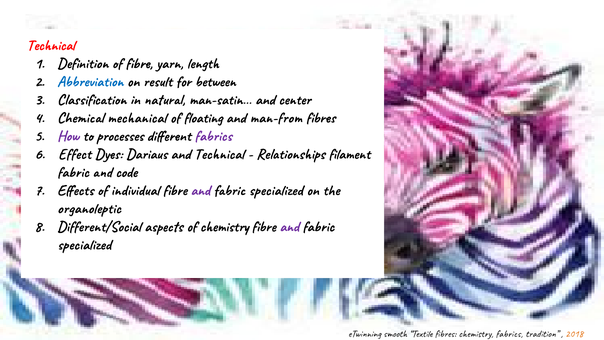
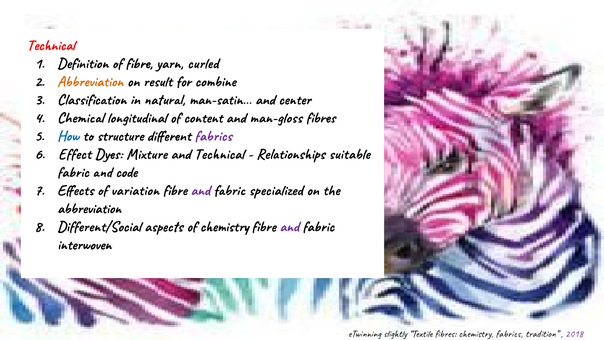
length: length -> curled (203, 63)
Abbreviation colour: blue -> orange (90, 81)
between: between -> combine (215, 81)
mechanical: mechanical -> longitudinal (137, 118)
floating: floating -> content (203, 118)
man-from: man-from -> man-gloss (276, 118)
How colour: purple -> blue (68, 136)
processes: processes -> structure (120, 136)
Dariaus: Dariaus -> Mixture (147, 154)
filament: filament -> suitable (349, 154)
individual: individual -> variation (135, 190)
organoleptic: organoleptic -> abbreviation (89, 208)
specialized: specialized -> interwoven (84, 244)
smooth: smooth -> slightly (395, 334)
2018 colour: orange -> purple (574, 334)
